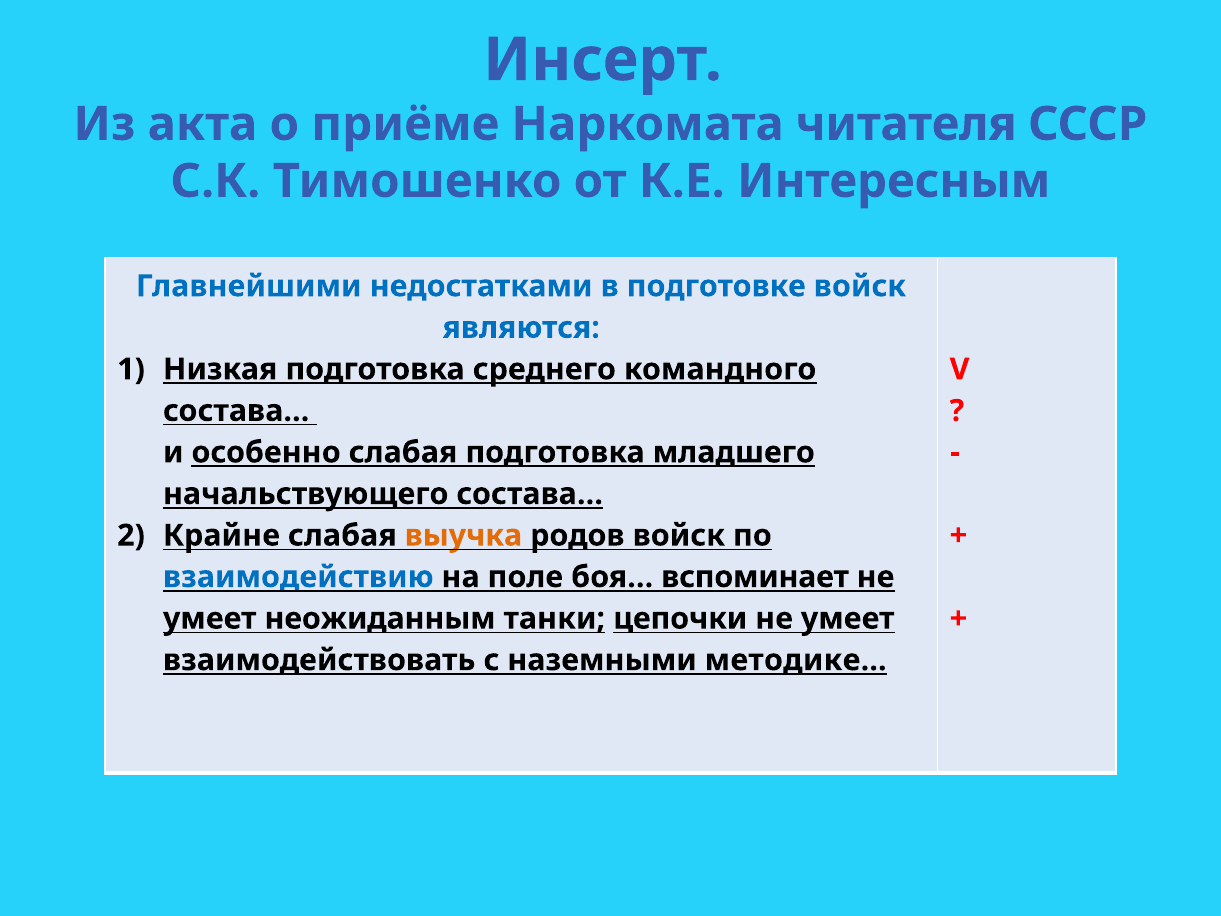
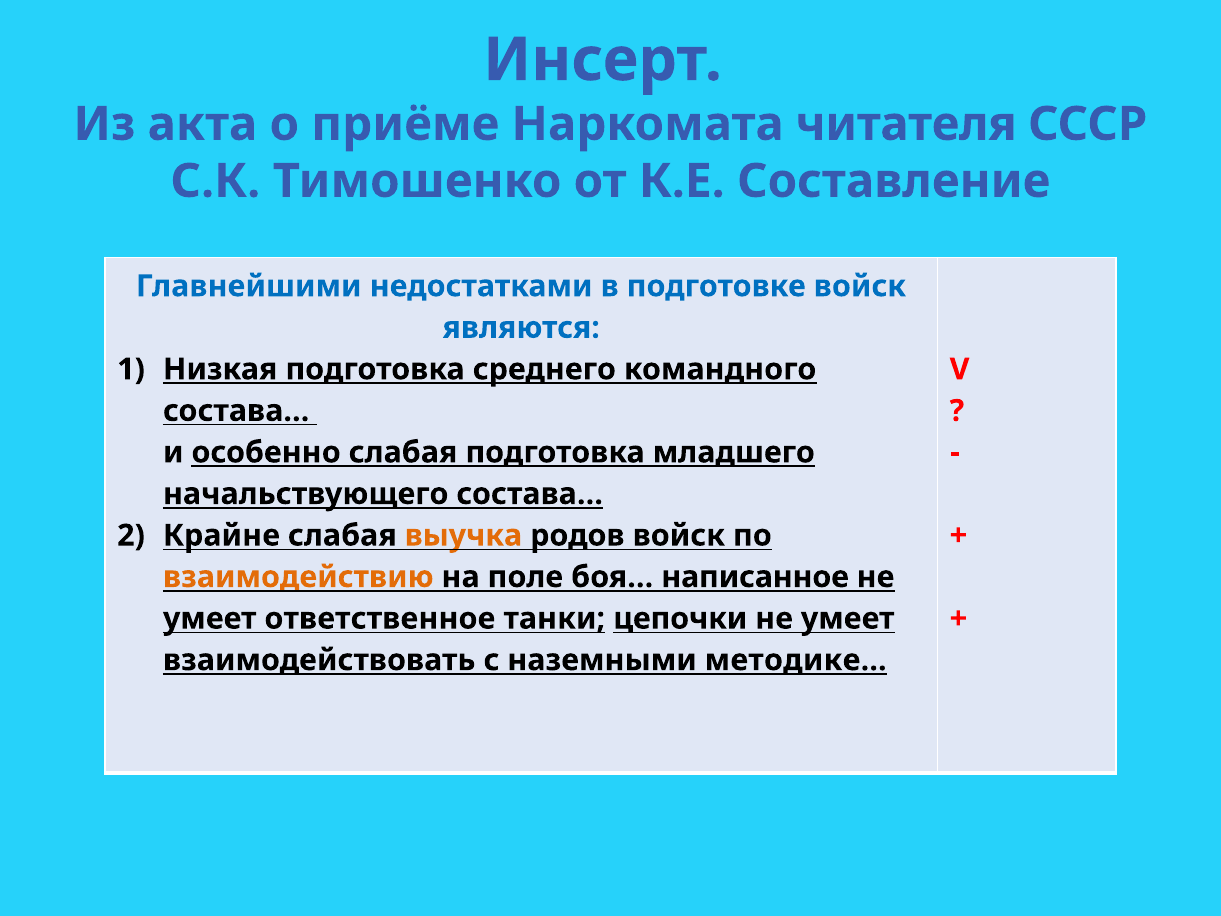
Интересным: Интересным -> Составление (894, 181)
взаимодействию colour: blue -> orange (298, 577)
вспоминает: вспоминает -> написанное (755, 577)
неожиданным: неожиданным -> ответственное (380, 618)
